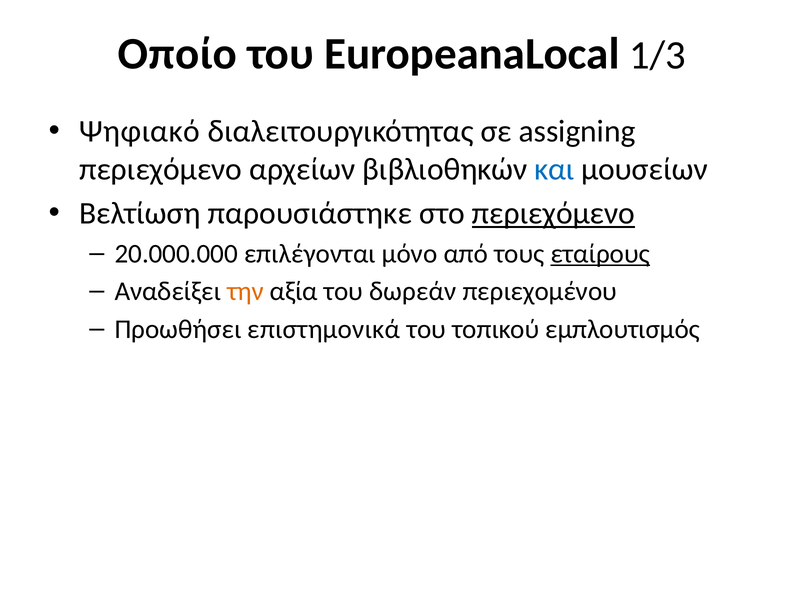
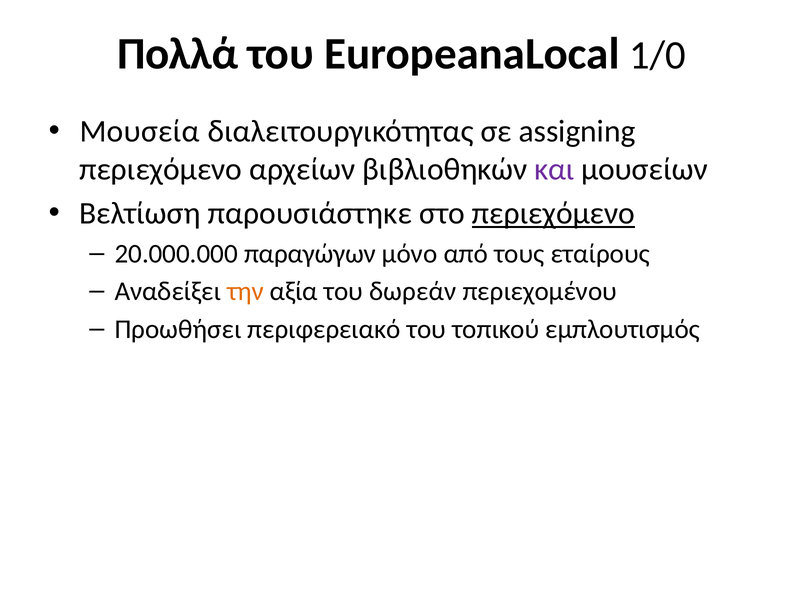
Οποίο: Οποίο -> Πολλά (178, 54)
1/3: 1/3 -> 1/0 (657, 55)
Ψηφιακό: Ψηφιακό -> Μουσεία (140, 131)
και colour: blue -> purple (554, 169)
επιλέγονται: επιλέγονται -> παραγώγων (310, 254)
εταίρους underline: present -> none (600, 254)
επιστημονικά: επιστημονικά -> περιφερειακό (324, 329)
